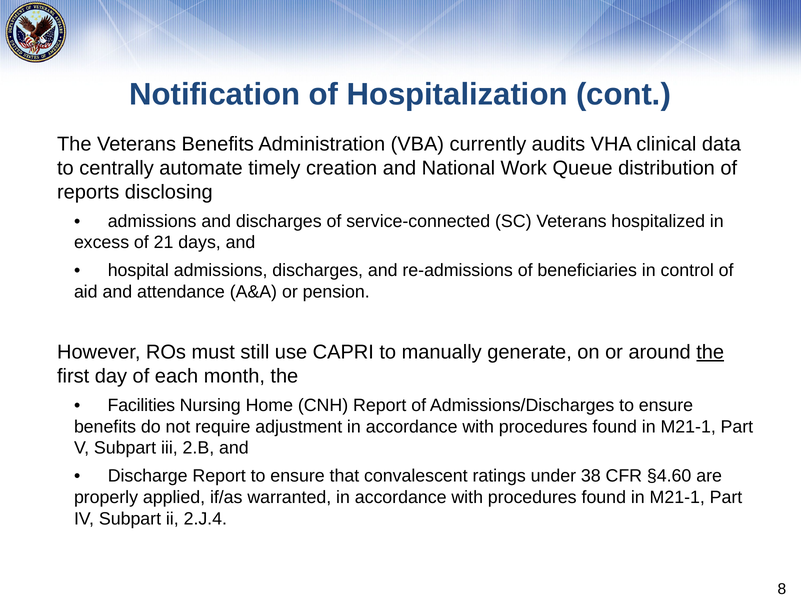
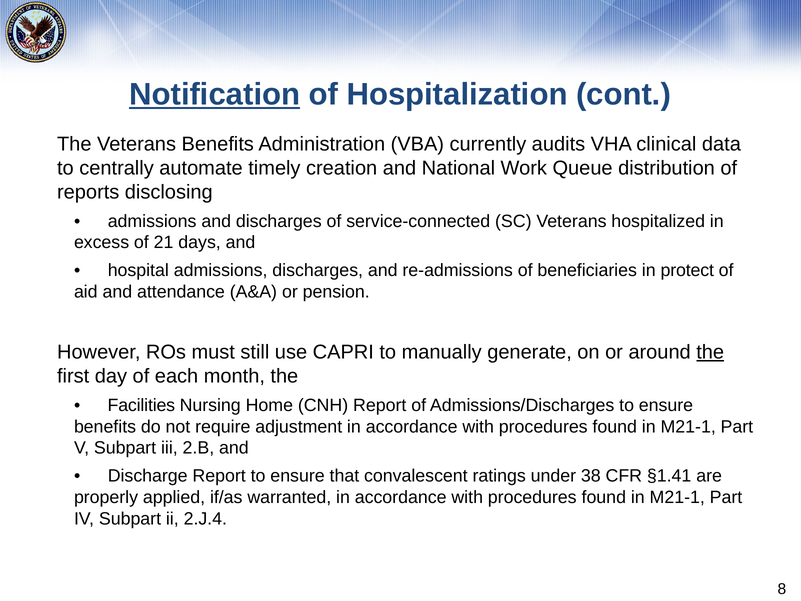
Notification underline: none -> present (215, 94)
control: control -> protect (687, 270)
§4.60: §4.60 -> §1.41 (669, 476)
